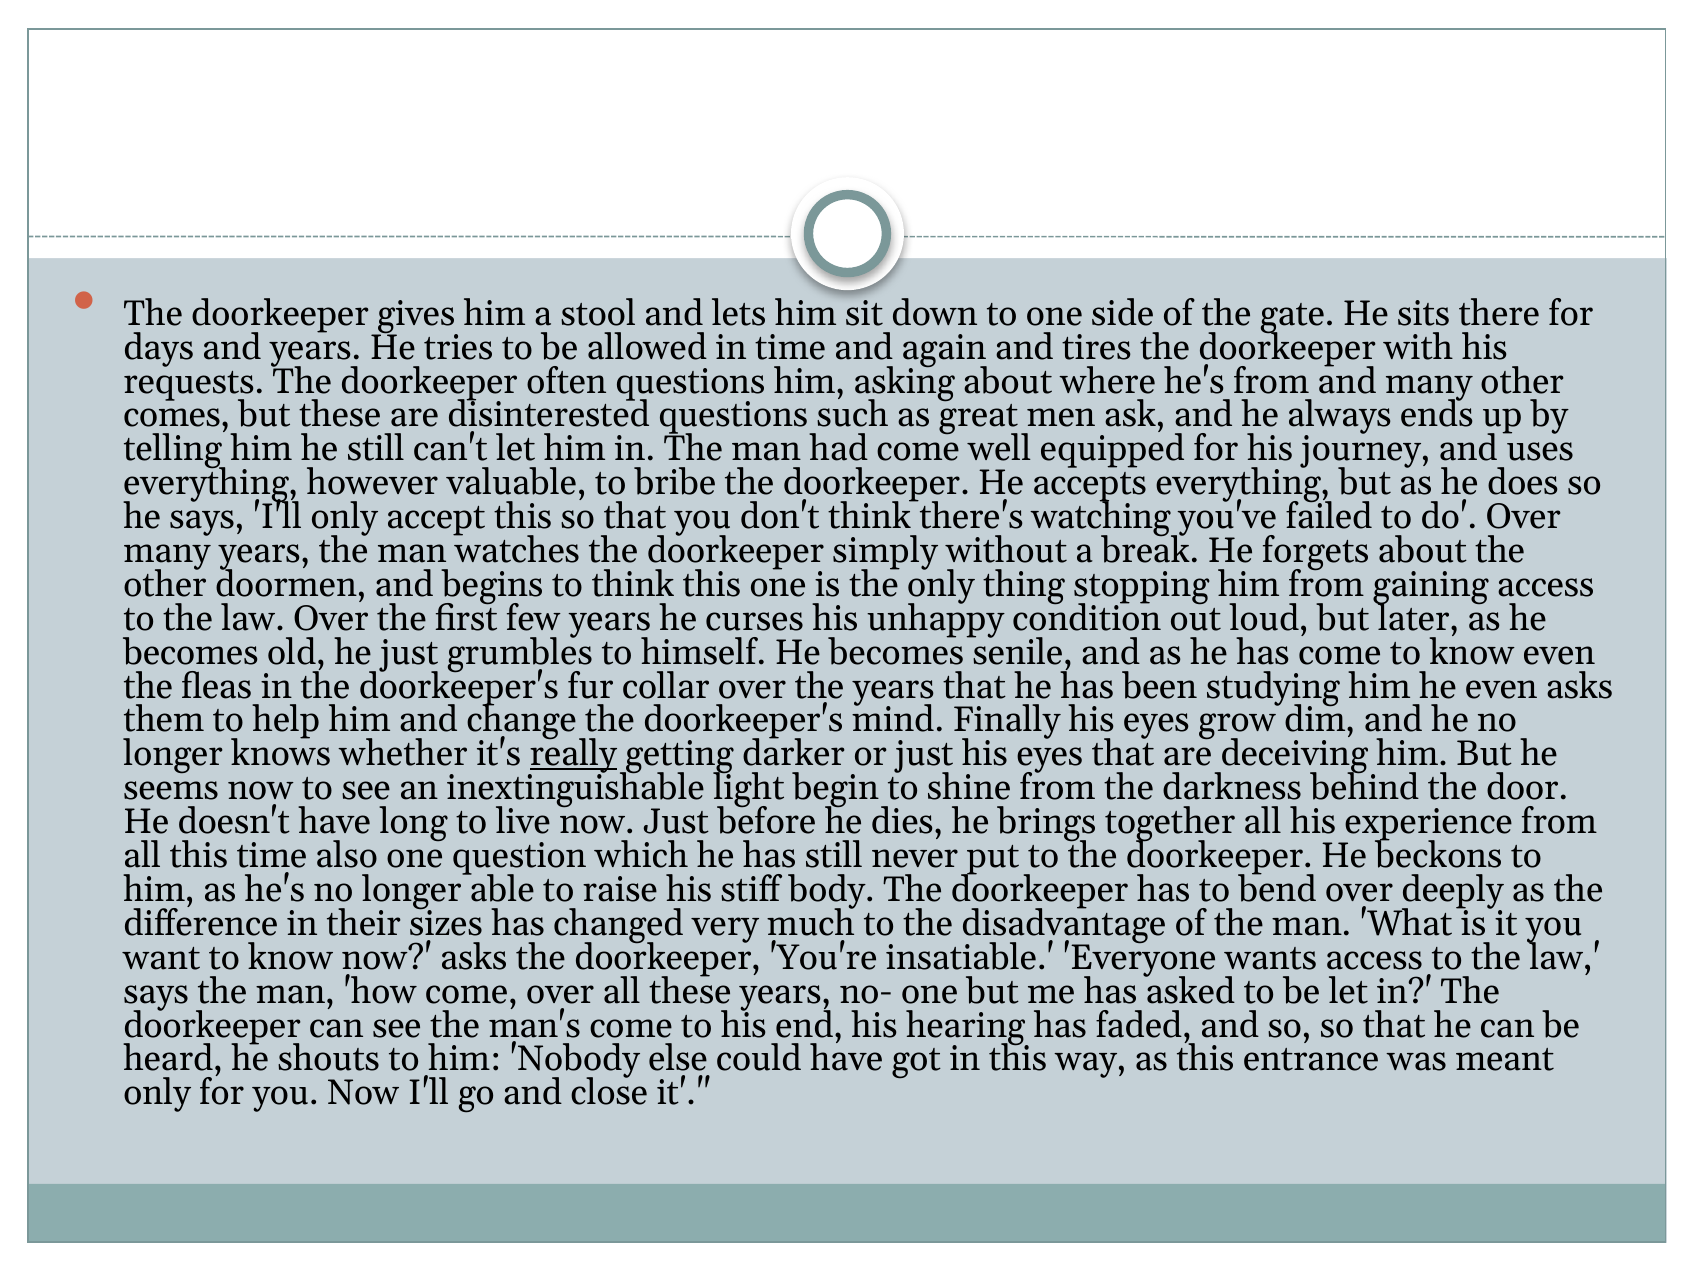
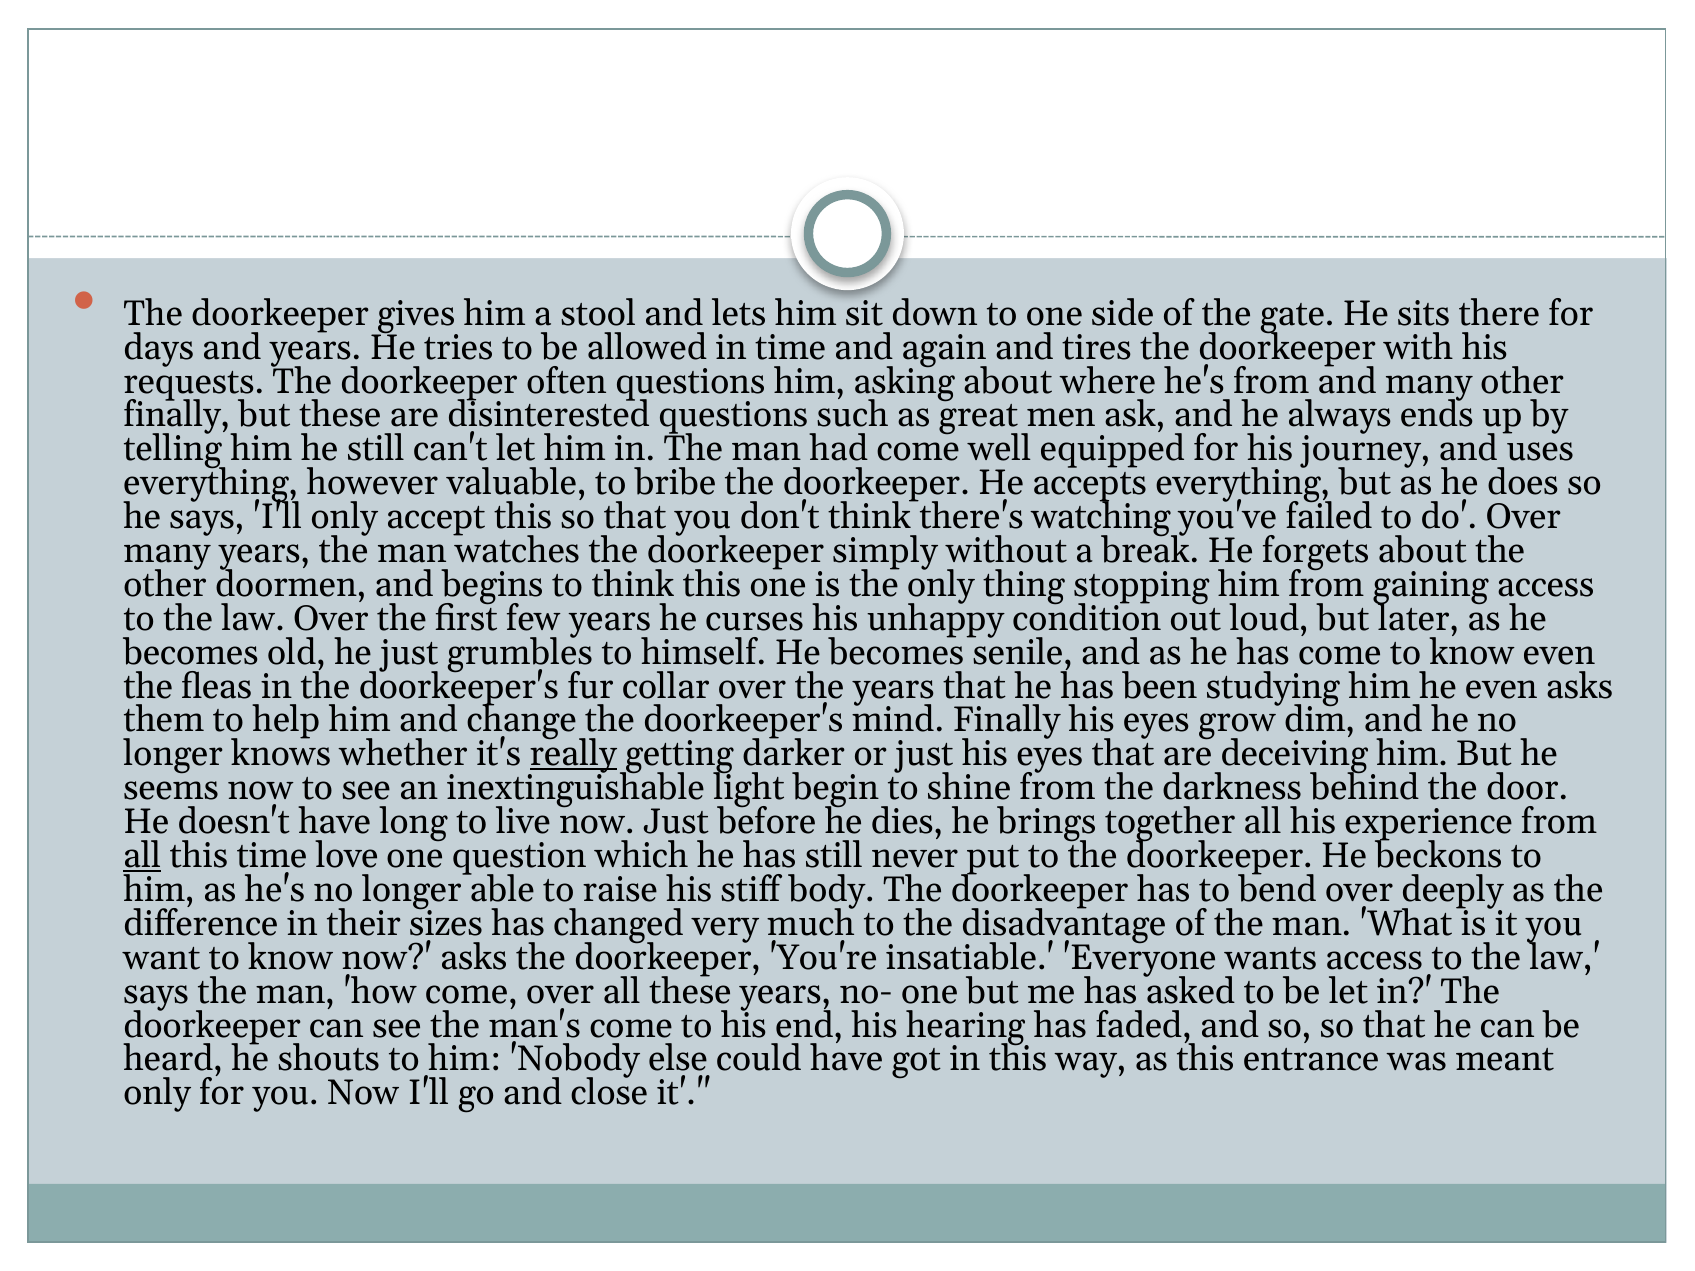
comes: comes -> finally (177, 415)
all underline: none -> present (142, 856)
also: also -> love (347, 856)
